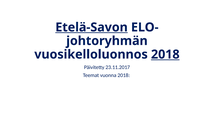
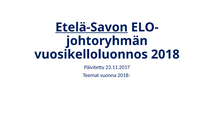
2018 underline: present -> none (165, 54)
